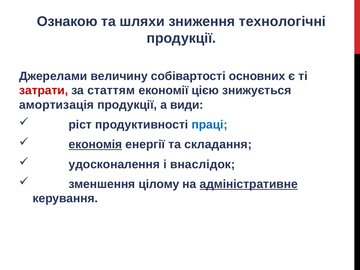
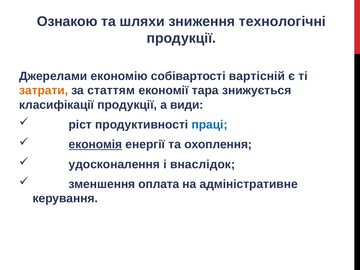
величину: величину -> економію (119, 76)
основних: основних -> вартісній (257, 76)
затрати colour: red -> orange (44, 91)
цією: цією -> тара (205, 91)
амортизація: амортизація -> класифікації (57, 105)
складання: складання -> охоплення (218, 145)
цілому: цілому -> оплата (159, 184)
адміністративне underline: present -> none (249, 184)
